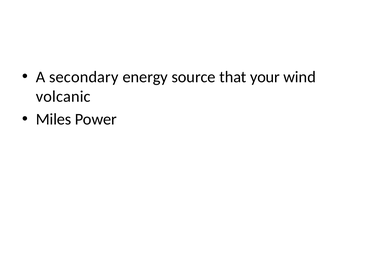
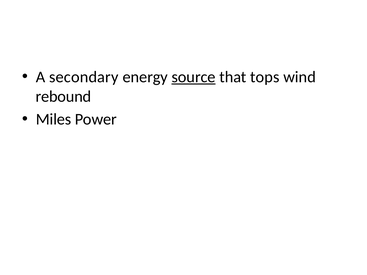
source underline: none -> present (194, 77)
your: your -> tops (265, 77)
volcanic: volcanic -> rebound (63, 97)
